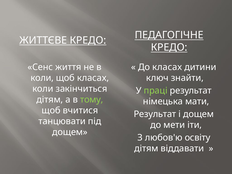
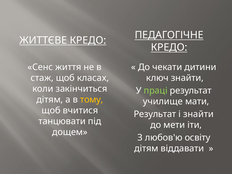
До класах: класах -> чекати (167, 67)
коли: коли -> стаж (42, 78)
тому colour: light green -> yellow (92, 100)
німецька: німецька -> училище (163, 101)
і дощем: дощем -> знайти (198, 114)
